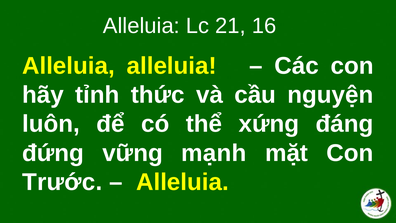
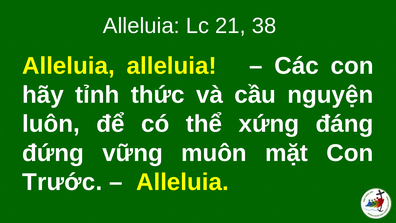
16: 16 -> 38 (264, 26)
mạnh: mạnh -> muôn (214, 153)
